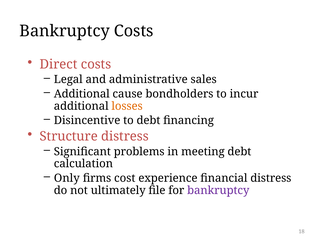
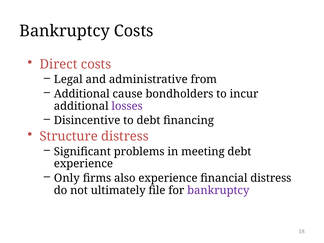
sales: sales -> from (204, 80)
losses colour: orange -> purple (127, 106)
calculation: calculation -> experience (83, 164)
cost: cost -> also (125, 178)
